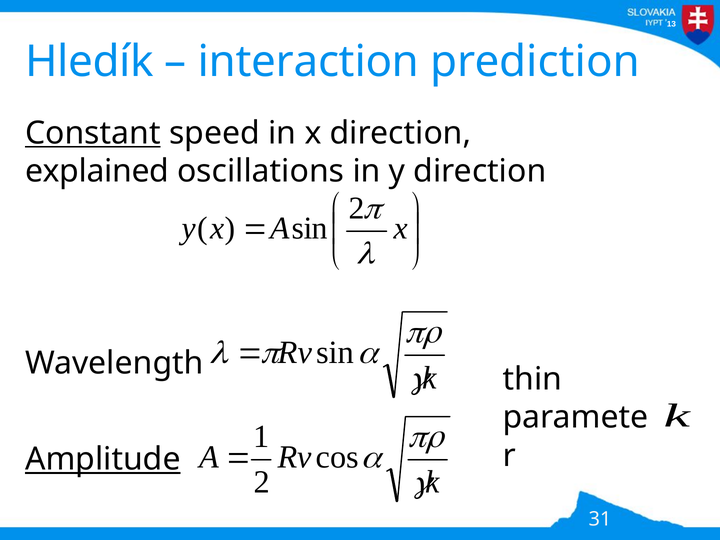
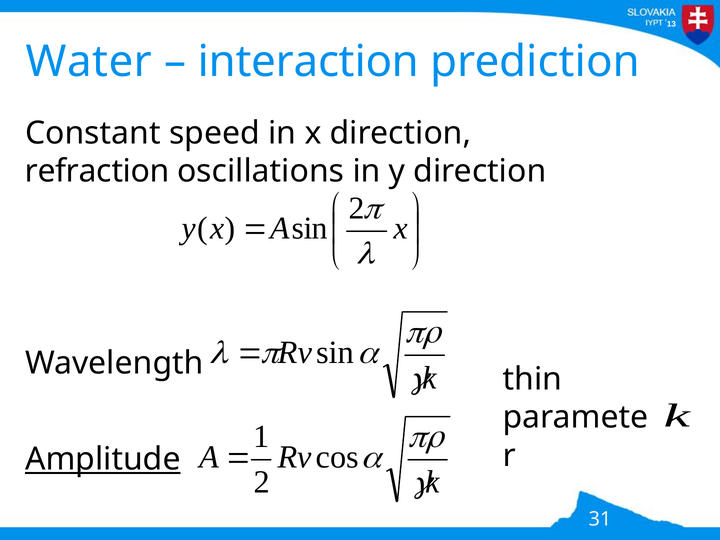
Hledík: Hledík -> Water (89, 62)
Constant underline: present -> none (93, 133)
explained: explained -> refraction (97, 171)
